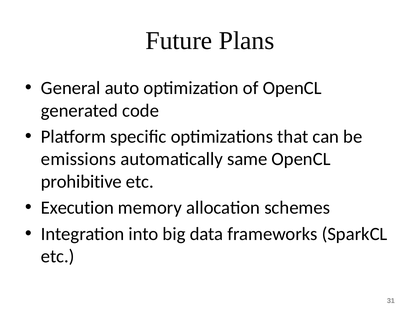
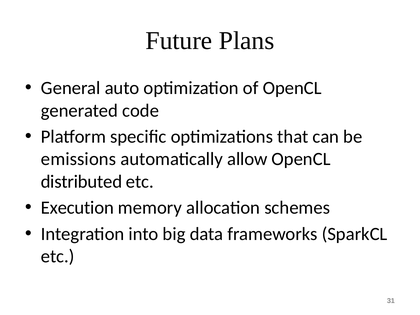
same: same -> allow (247, 159)
prohibitive: prohibitive -> distributed (81, 182)
